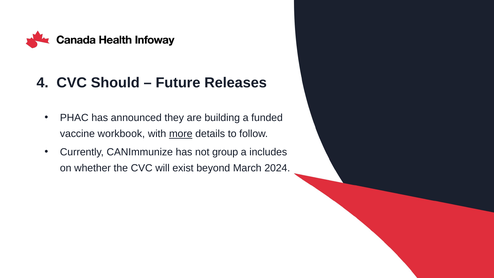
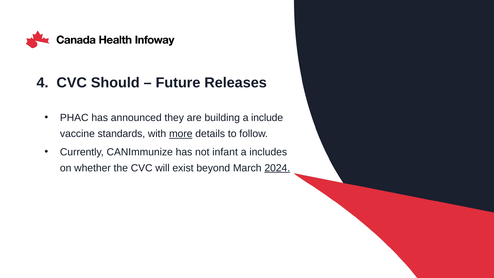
funded: funded -> include (267, 118)
workbook: workbook -> standards (121, 134)
group: group -> infant (225, 152)
2024 underline: none -> present (277, 168)
